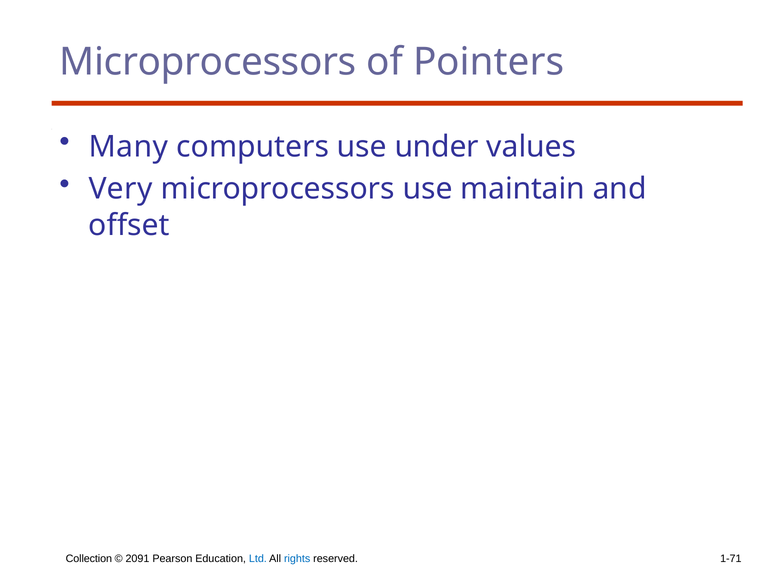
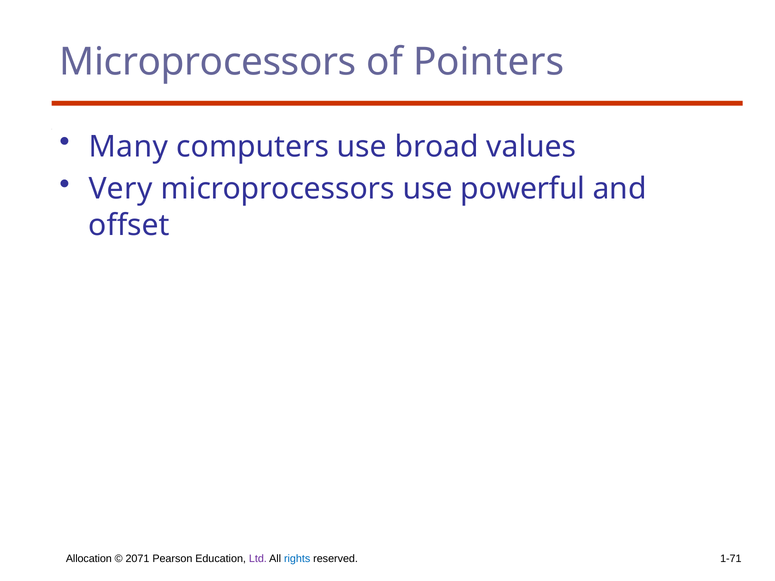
under: under -> broad (437, 147)
maintain: maintain -> powerful (523, 189)
Collection: Collection -> Allocation (89, 559)
2091: 2091 -> 2071 (137, 559)
Ltd colour: blue -> purple (258, 559)
